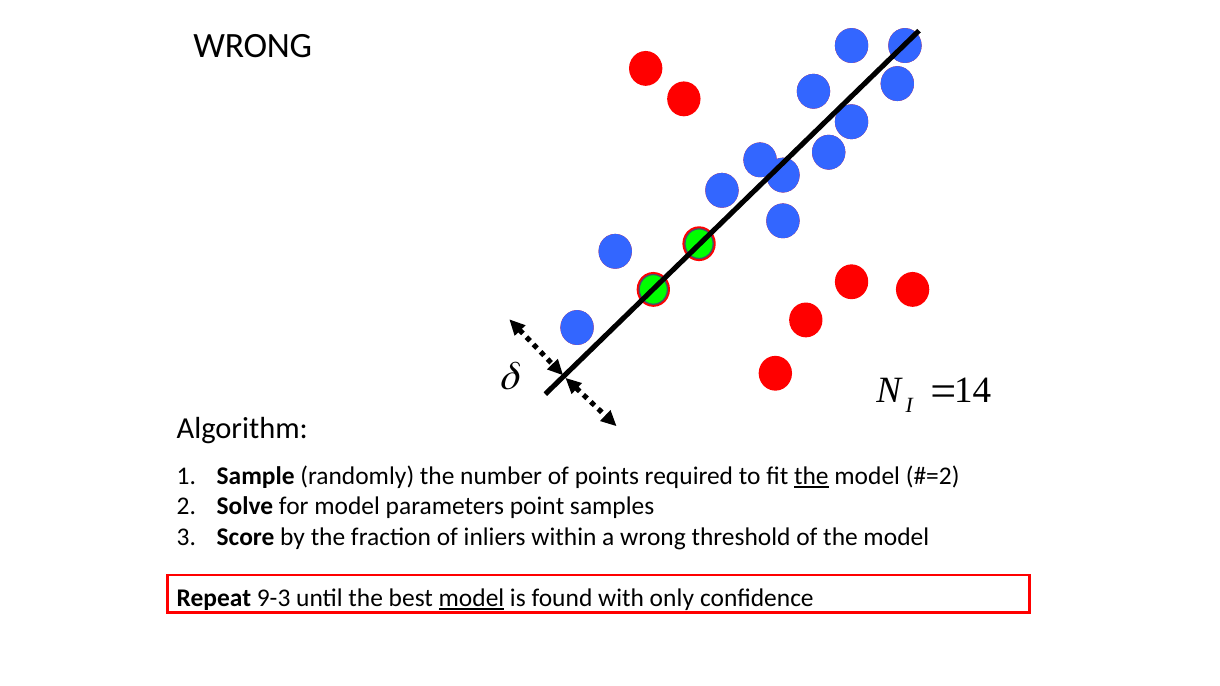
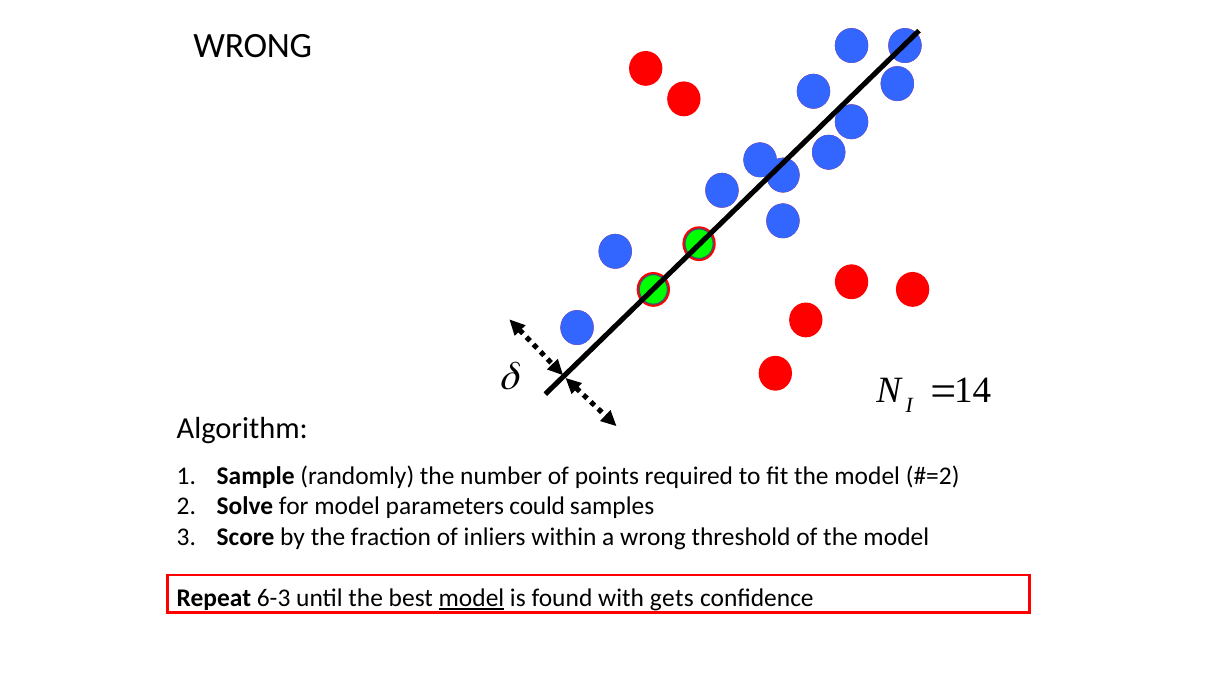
the underline: present -> none (811, 476)
point: point -> could (537, 507)
9-3: 9-3 -> 6-3 (274, 598)
only: only -> gets (672, 598)
